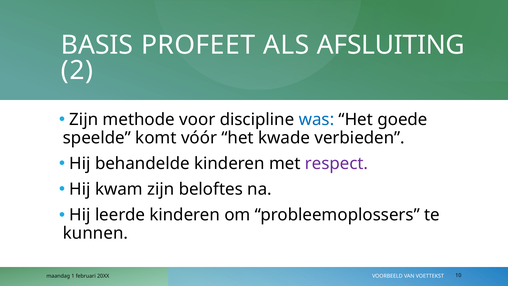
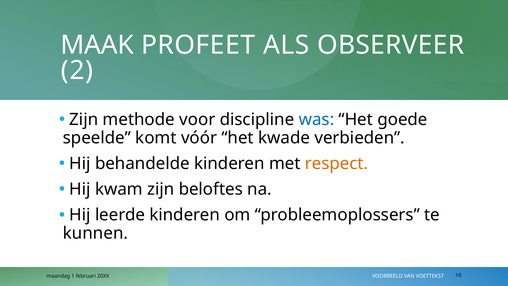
BASIS: BASIS -> MAAK (97, 45)
AFSLUITING: AFSLUITING -> OBSERVEER (391, 45)
respect colour: purple -> orange (337, 163)
